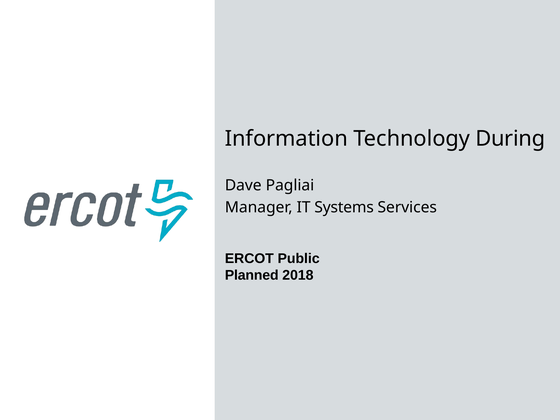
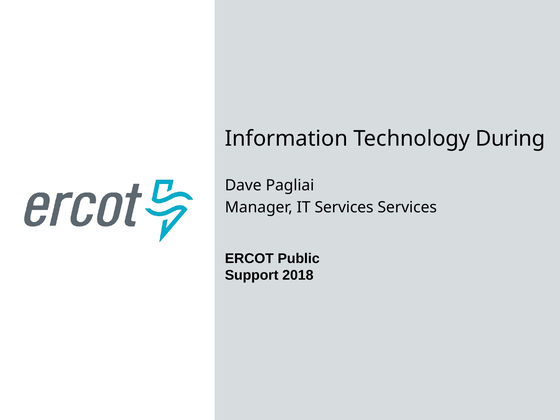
IT Systems: Systems -> Services (344, 207)
Planned: Planned -> Support (252, 275)
